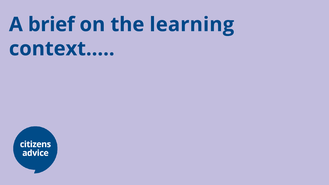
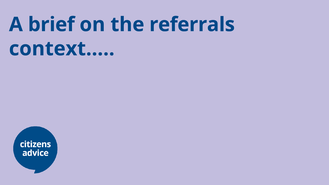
learning: learning -> referrals (192, 25)
